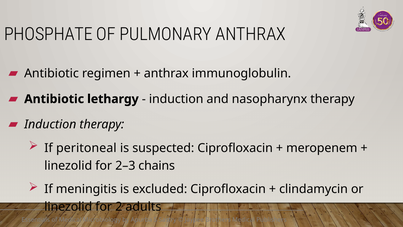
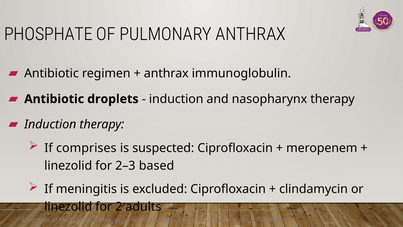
lethargy: lethargy -> droplets (113, 99)
peritoneal: peritoneal -> comprises (86, 148)
chains: chains -> based (157, 165)
